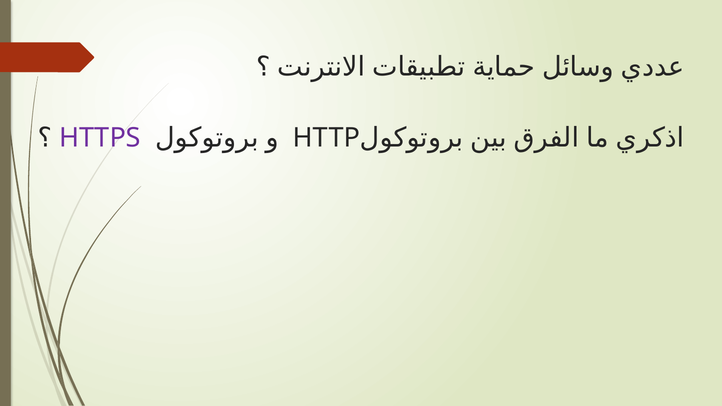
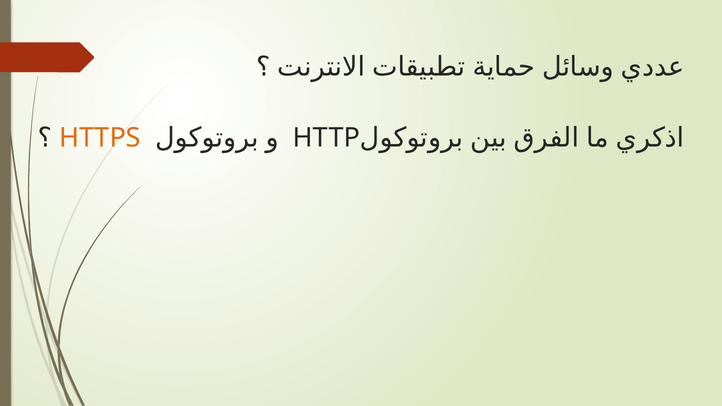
HTTPS colour: purple -> orange (100, 138)
